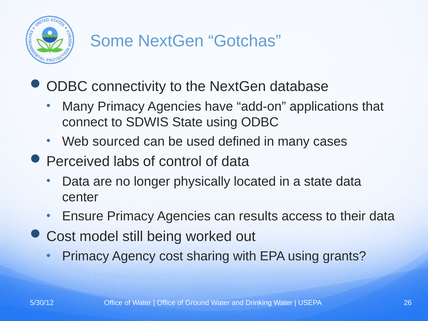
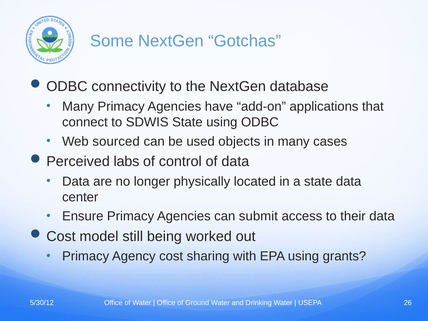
defined: defined -> objects (239, 141)
results: results -> submit (258, 216)
